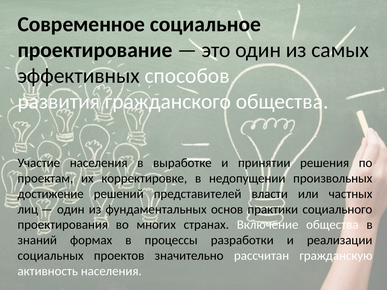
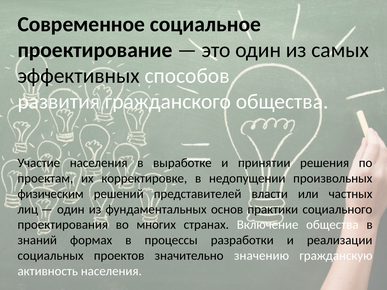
достижение: достижение -> физическим (51, 194)
рассчитан: рассчитан -> значению (262, 256)
